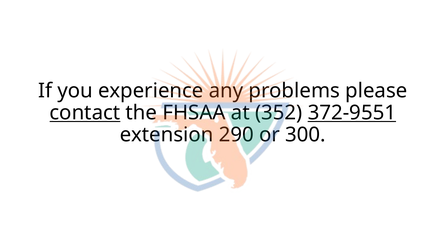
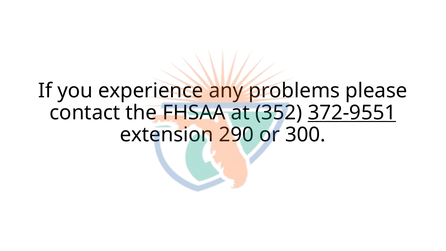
contact underline: present -> none (85, 113)
